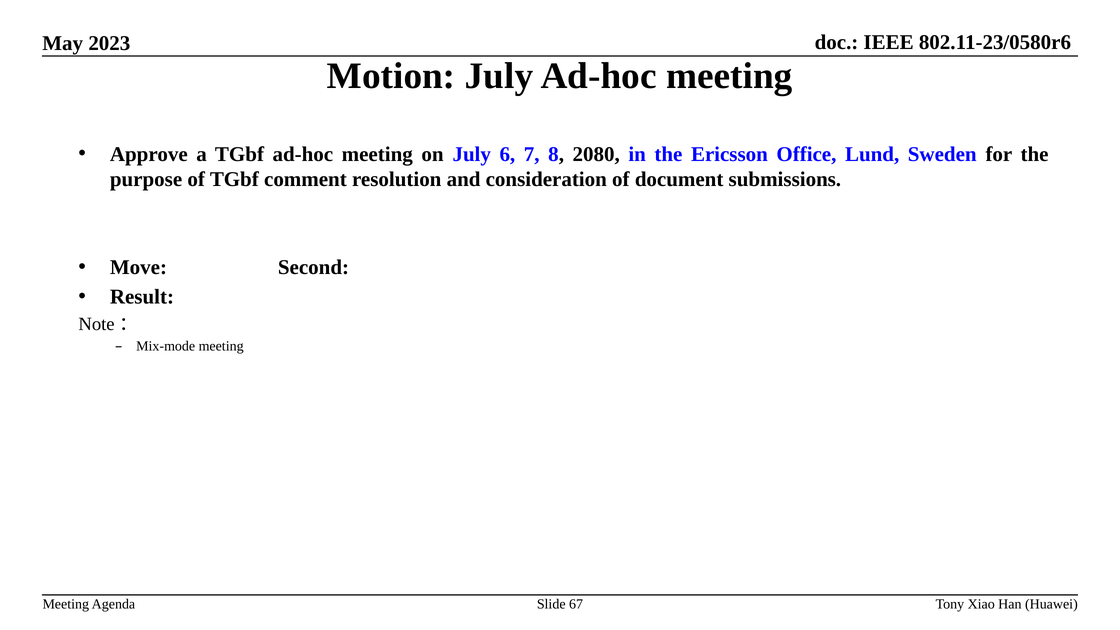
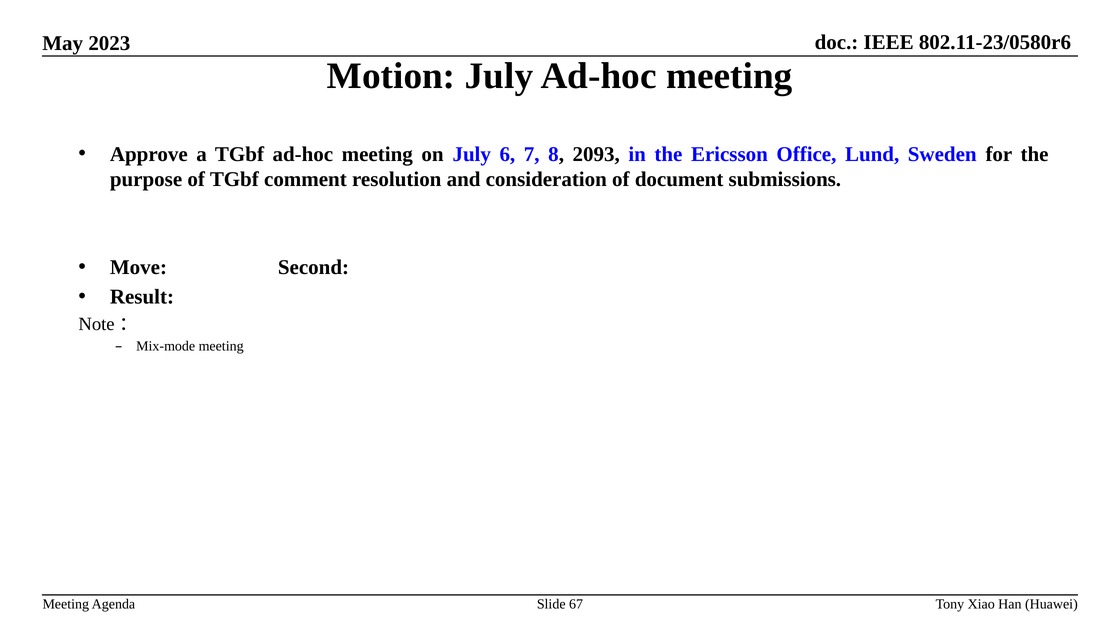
2080: 2080 -> 2093 (596, 154)
